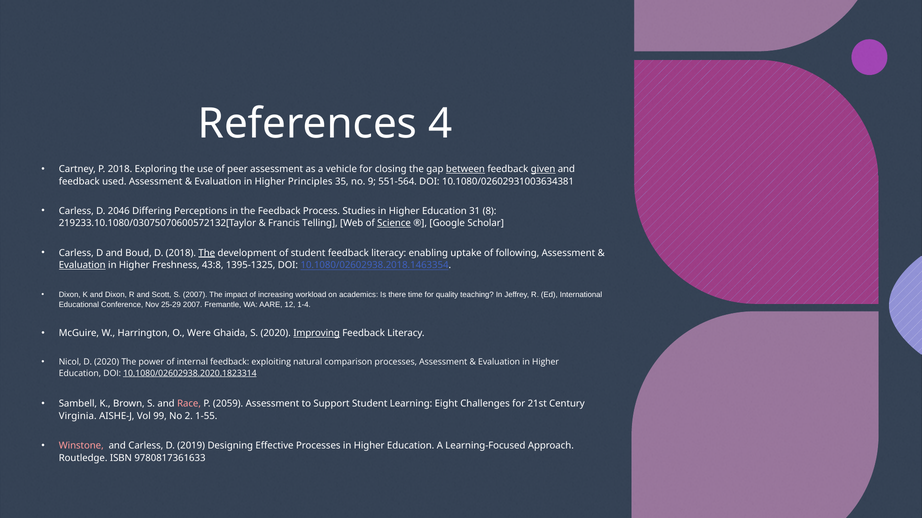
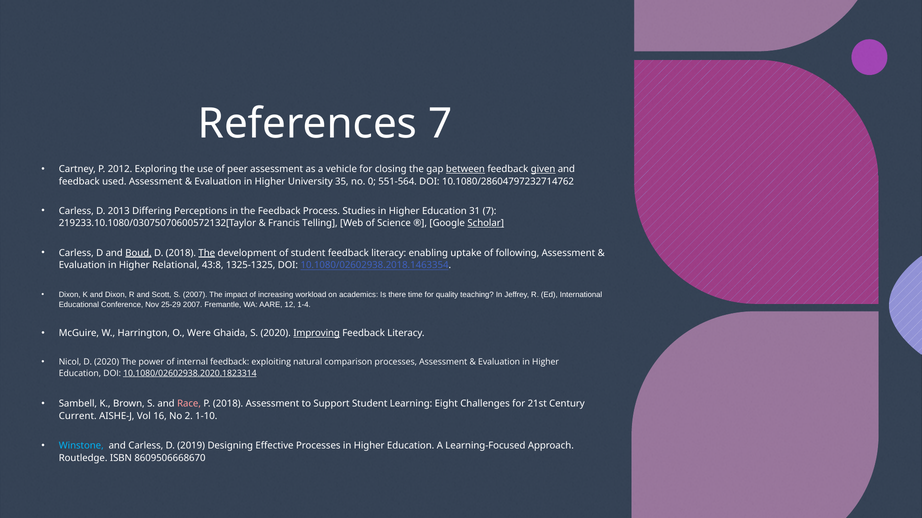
References 4: 4 -> 7 (440, 124)
P 2018: 2018 -> 2012 (120, 169)
Principles: Principles -> University (310, 182)
9: 9 -> 0 (372, 182)
10.1080/02602931003634381: 10.1080/02602931003634381 -> 10.1080/28604797232714762 (508, 182)
2046: 2046 -> 2013 (119, 211)
31 8: 8 -> 7 (490, 211)
Science underline: present -> none (394, 224)
Scholar underline: none -> present (486, 224)
Boud underline: none -> present (138, 253)
Evaluation underline: present -> none (82, 266)
Freshness: Freshness -> Relational (176, 266)
1395-1325: 1395-1325 -> 1325-1325 (251, 266)
P 2059: 2059 -> 2018 (228, 404)
Virginia: Virginia -> Current (78, 417)
99: 99 -> 16 (160, 417)
1-55: 1-55 -> 1-10 (206, 417)
Winstone colour: pink -> light blue (81, 446)
9780817361633: 9780817361633 -> 8609506668670 (170, 458)
